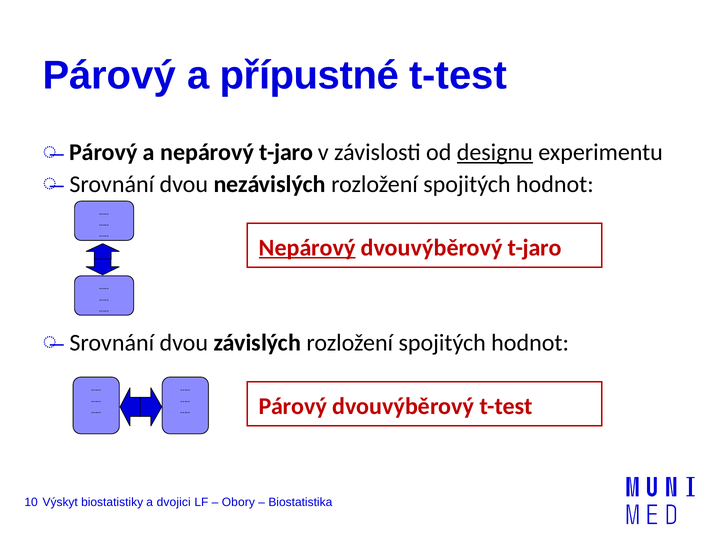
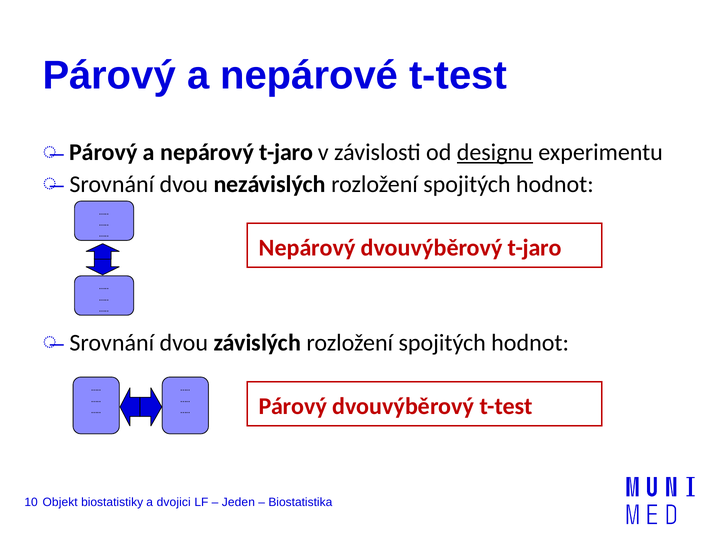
přípustné: přípustné -> nepárové (309, 76)
Nepárový underline: present -> none (307, 247)
Výskyt: Výskyt -> Objekt (60, 502)
Obory: Obory -> Jeden (238, 502)
